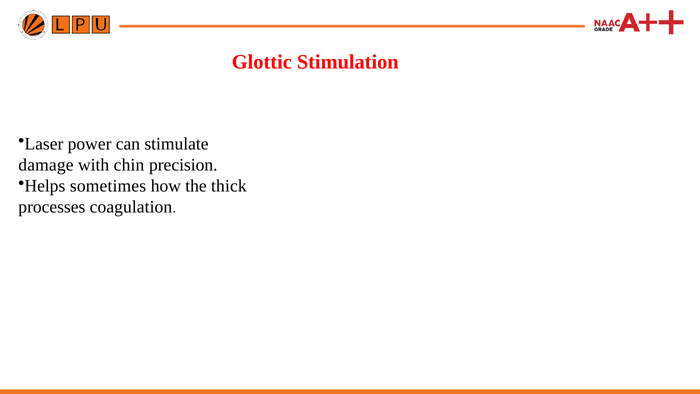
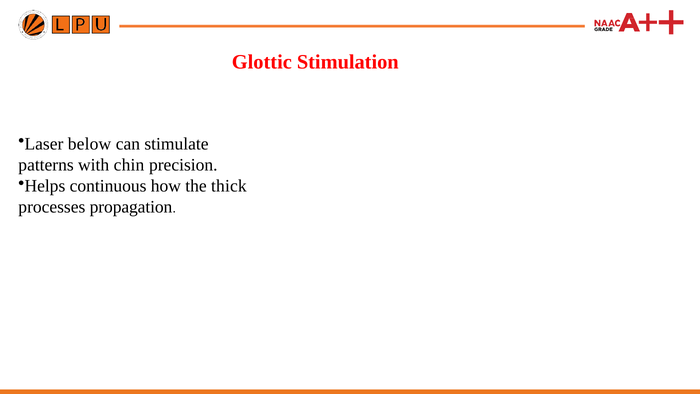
power: power -> below (90, 144)
damage: damage -> patterns (46, 165)
sometimes: sometimes -> continuous (108, 186)
coagulation: coagulation -> propagation (131, 207)
